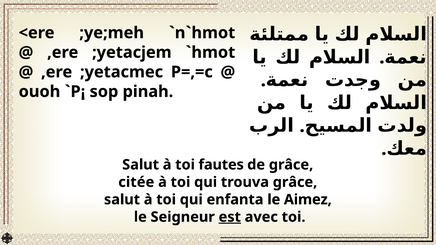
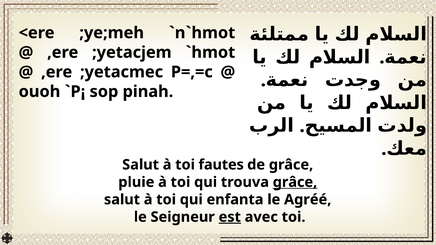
citée: citée -> pluie (136, 182)
grâce underline: none -> present (295, 182)
Aimez: Aimez -> Agréé (308, 200)
